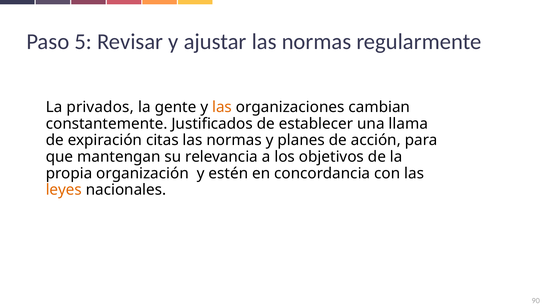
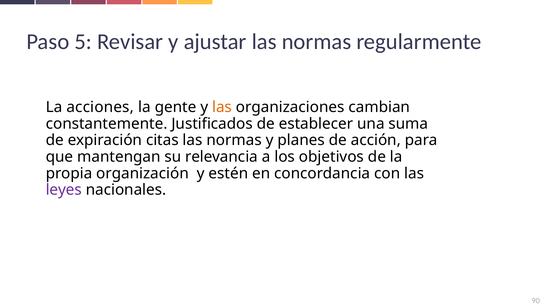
privados: privados -> acciones (100, 107)
llama: llama -> suma (408, 124)
leyes colour: orange -> purple (64, 190)
